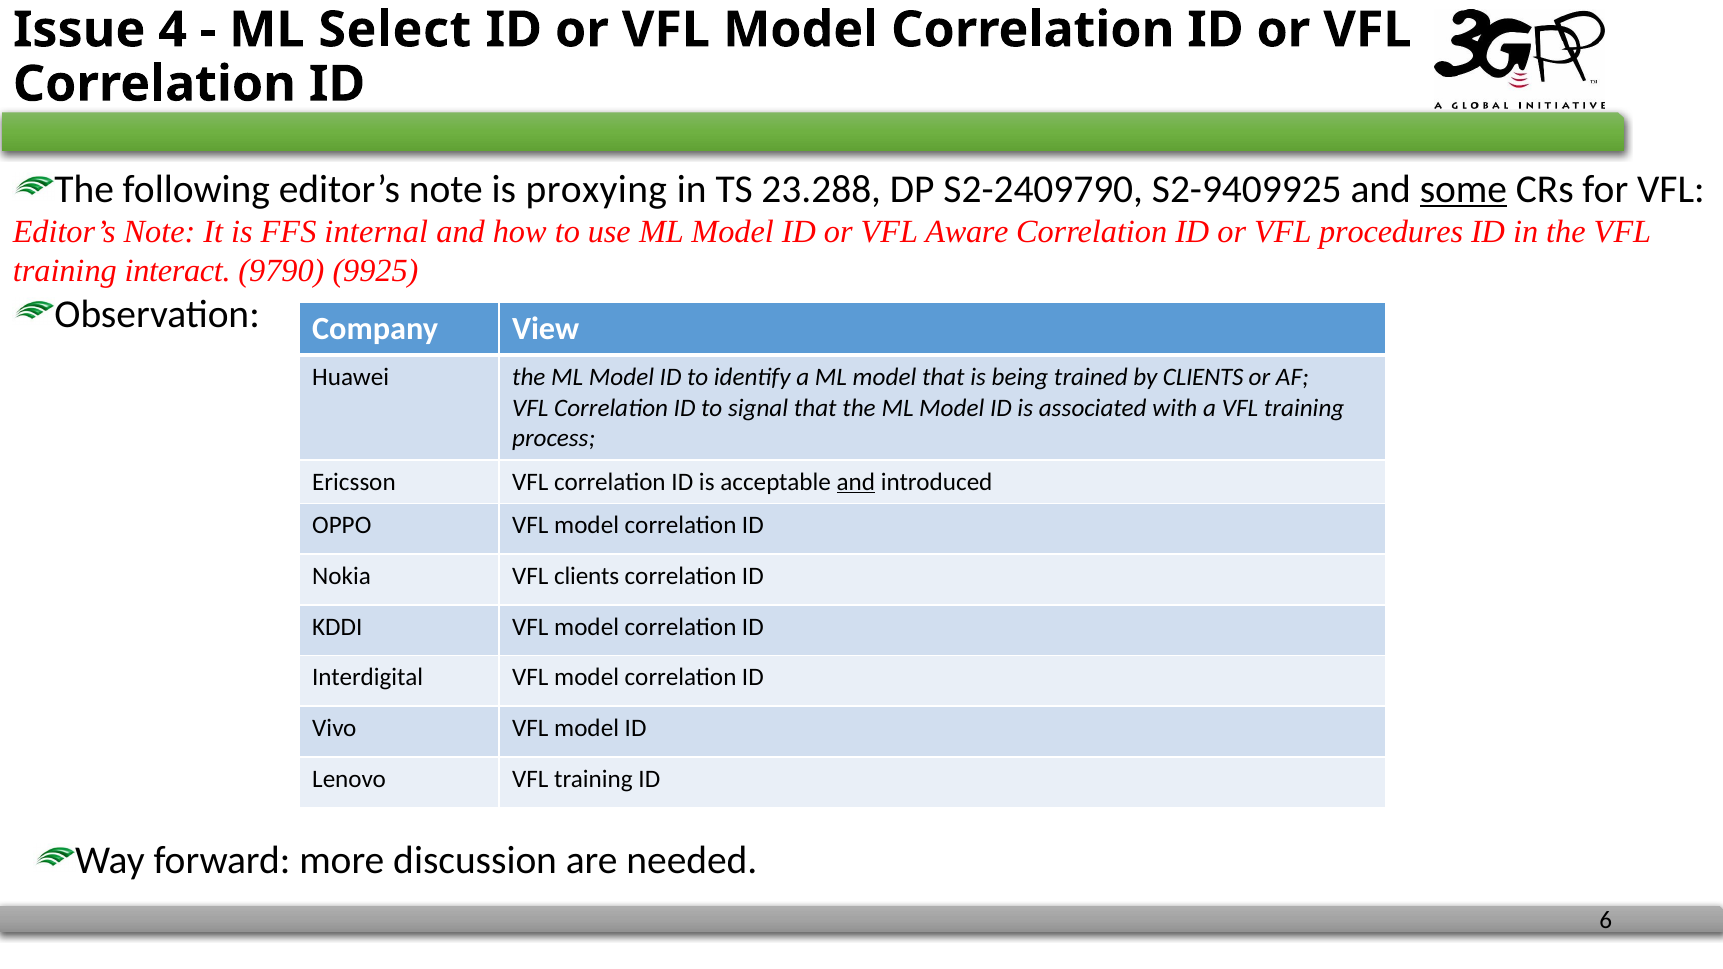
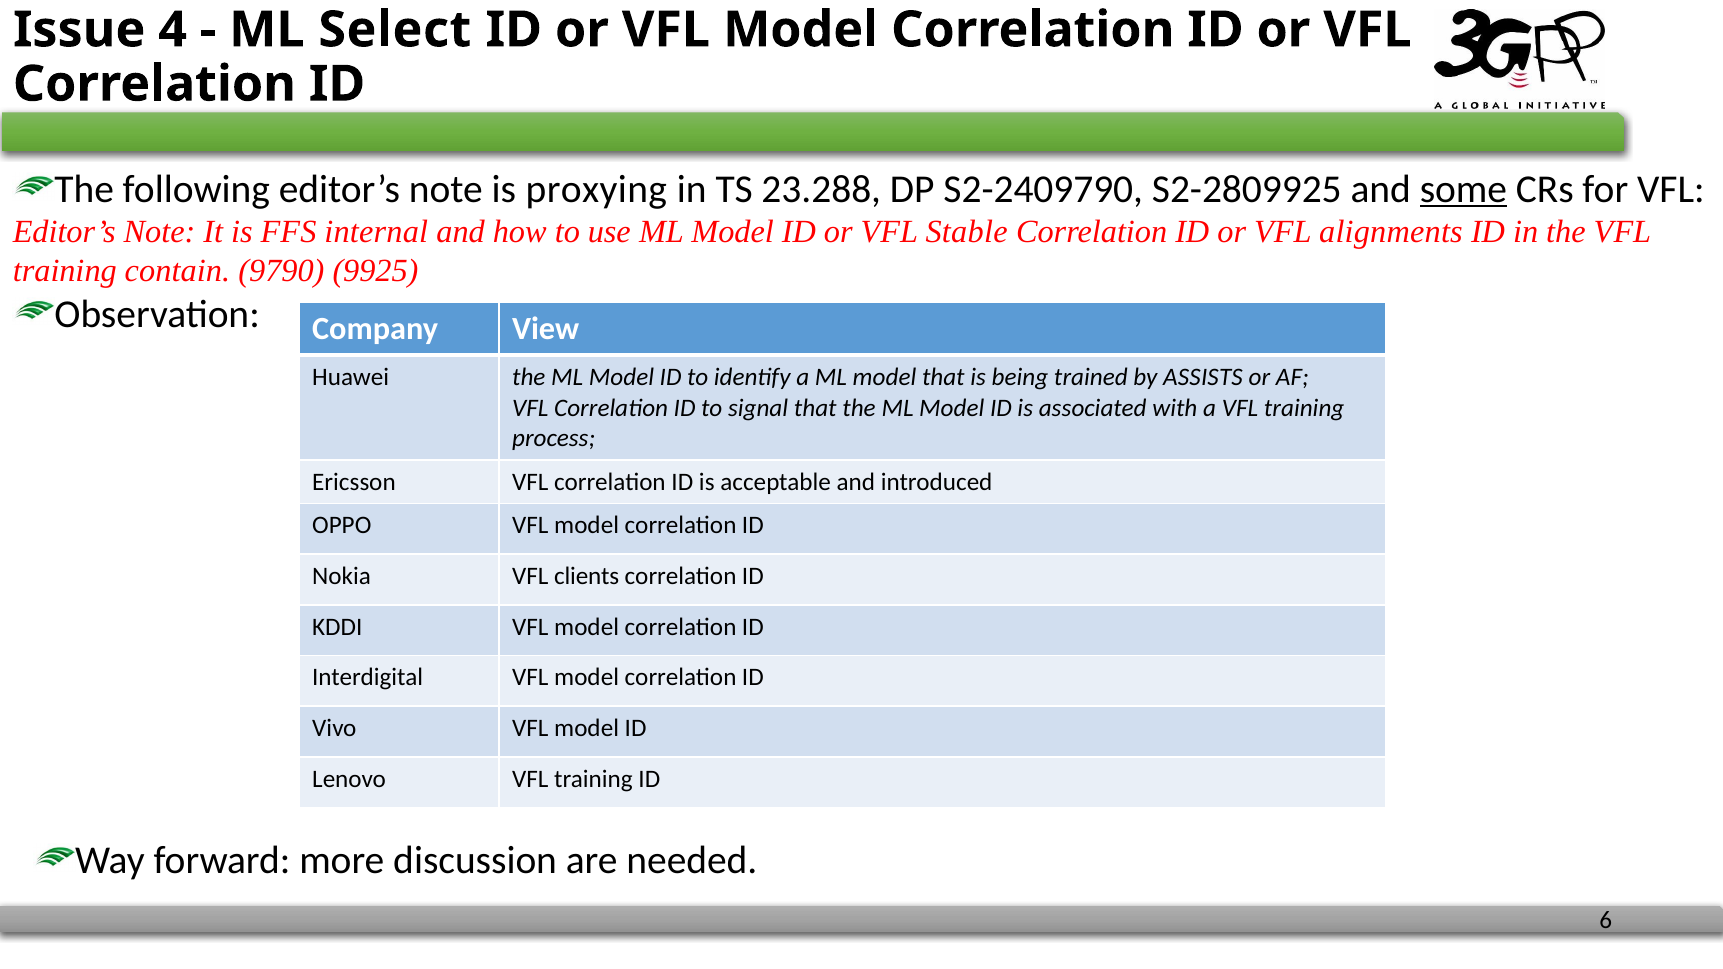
S2-9409925: S2-9409925 -> S2-2809925 (1247, 189)
Aware: Aware -> Stable (967, 232)
procedures: procedures -> alignments (1391, 232)
interact: interact -> contain (177, 270)
by CLIENTS: CLIENTS -> ASSISTS (1203, 377)
and underline: present -> none (856, 482)
